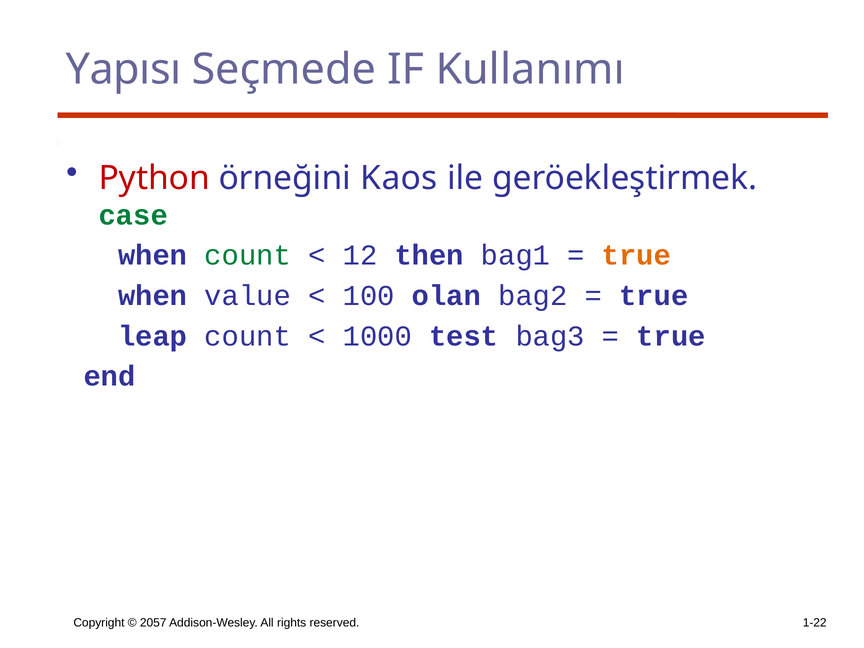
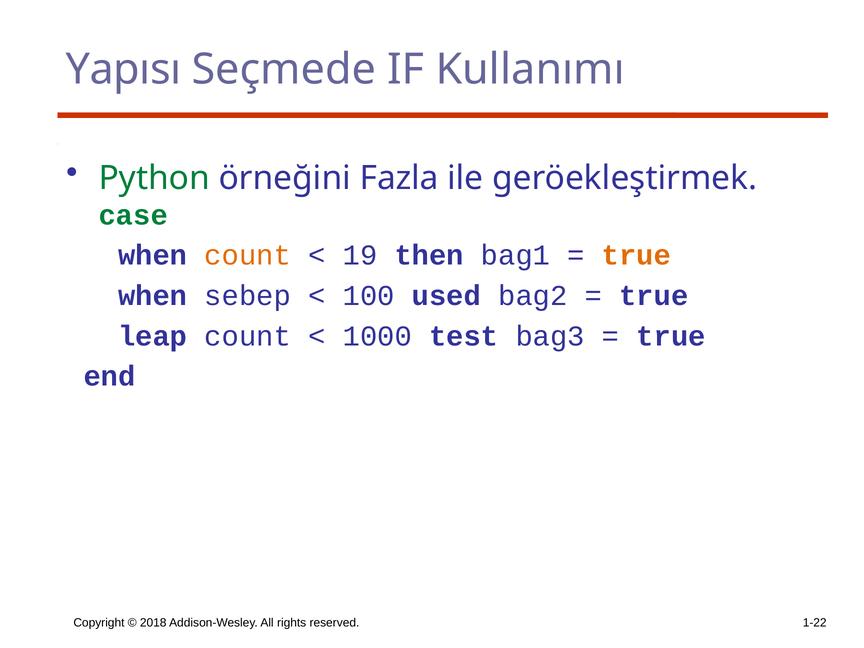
Python colour: red -> green (154, 178)
Kaos: Kaos -> Fazla (399, 178)
count colour: green -> orange (248, 255)
12: 12 -> 19 (360, 255)
value: value -> sebep (248, 296)
olan: olan -> used (446, 296)
2057: 2057 -> 2018 (153, 623)
